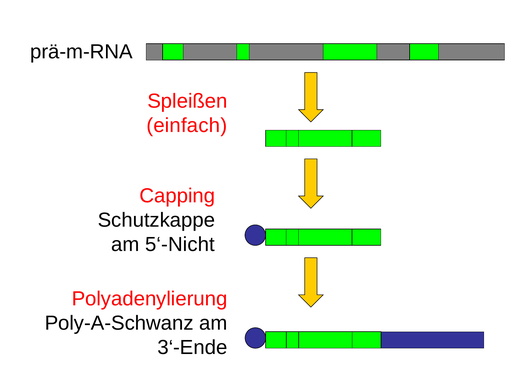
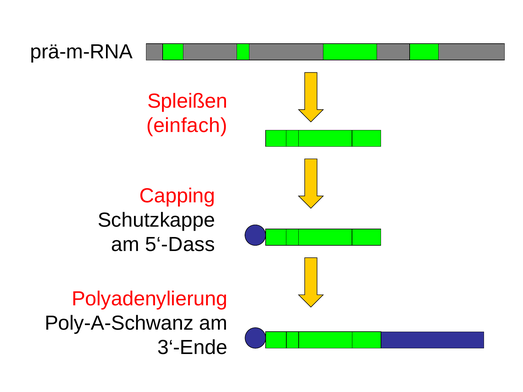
5‘-Nicht: 5‘-Nicht -> 5‘-Dass (180, 245)
